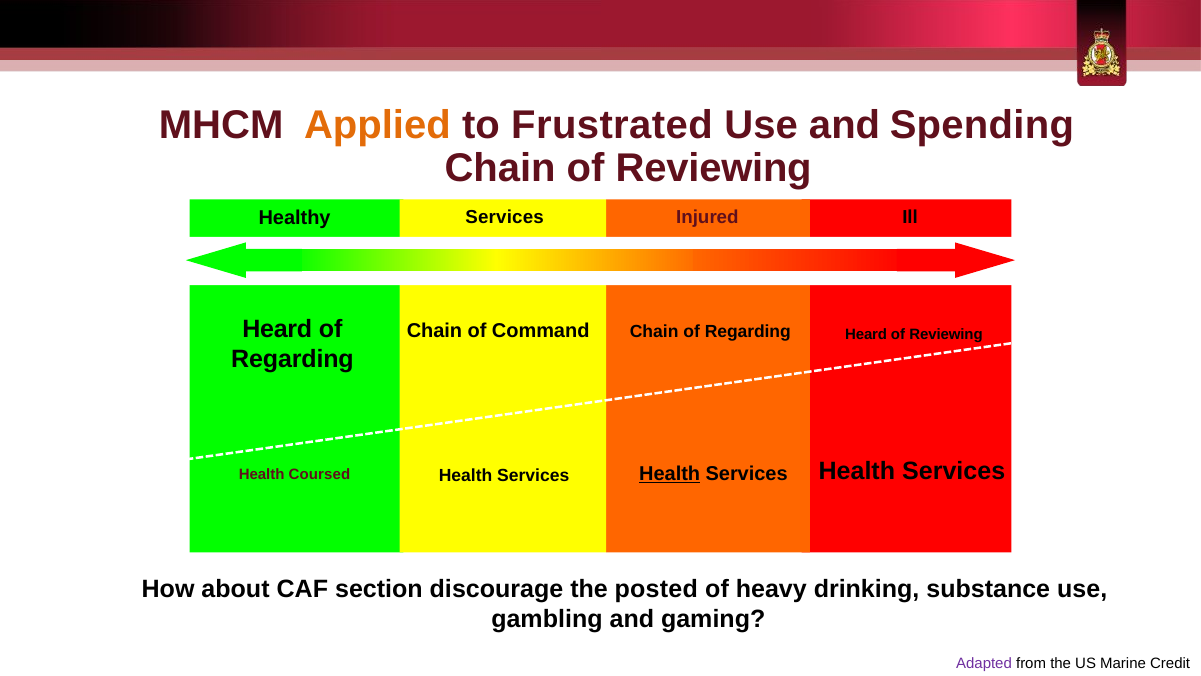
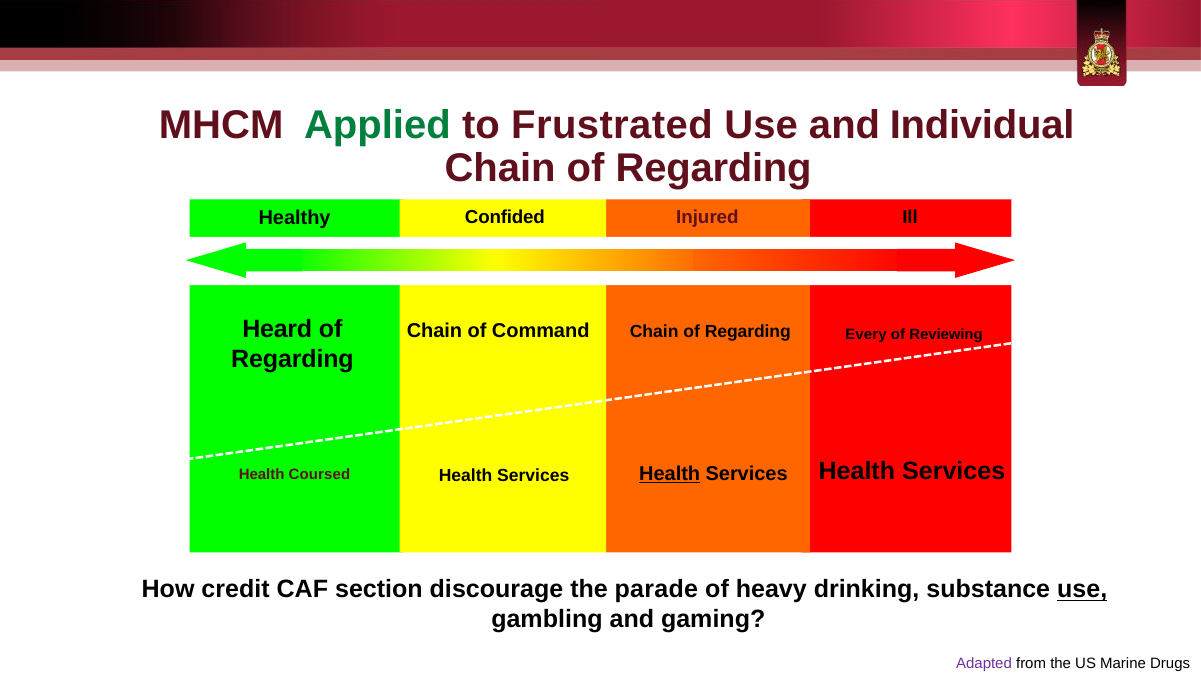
Applied colour: orange -> green (377, 125)
Spending: Spending -> Individual (982, 125)
Reviewing: Reviewing -> Regarding (714, 168)
Healthy Services: Services -> Confided (505, 217)
Heard: Heard -> Every (866, 334)
about: about -> credit (236, 589)
posted: posted -> parade (656, 589)
use underline: none -> present (1082, 589)
Credit: Credit -> Drugs (1170, 663)
